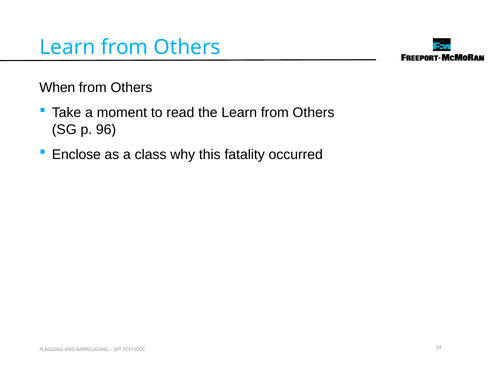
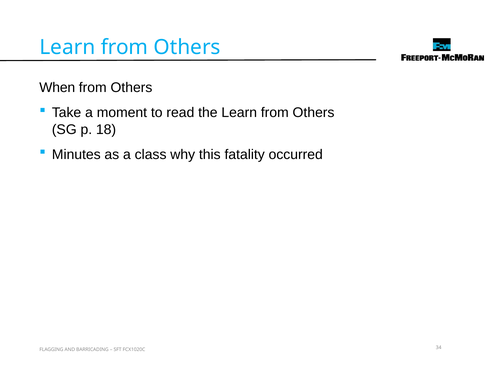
96: 96 -> 18 (106, 129)
Enclose: Enclose -> Minutes (76, 154)
